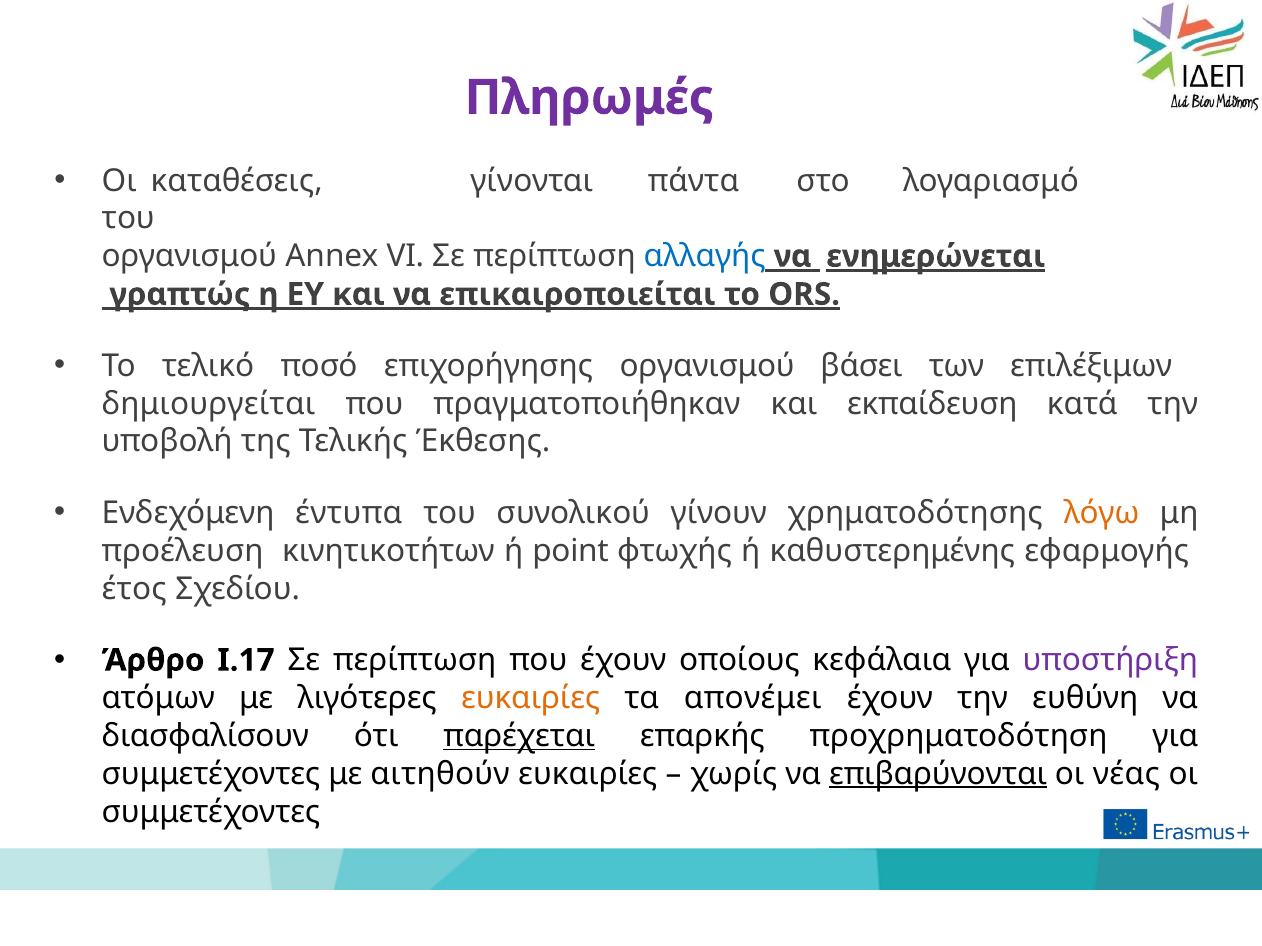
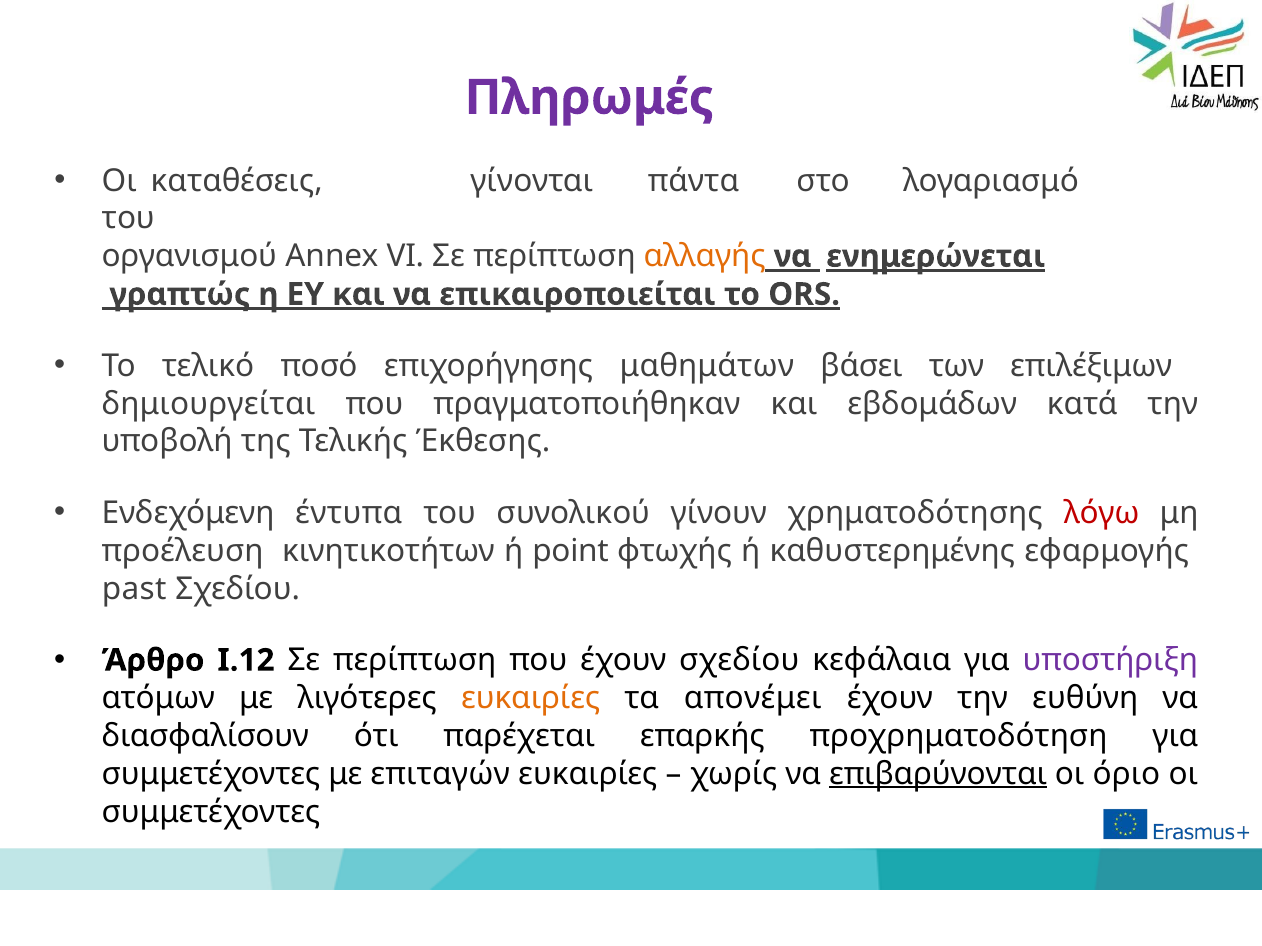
αλλαγής colour: blue -> orange (705, 256)
επιχορήγησης οργανισμού: οργανισμού -> μαθημάτων (707, 366)
εκπαίδευση: εκπαίδευση -> εβδομάδων (932, 404)
λόγω colour: orange -> red (1102, 513)
έτος: έτος -> past (134, 589)
Ι.17: Ι.17 -> Ι.12 (246, 661)
έχουν οποίους: οποίους -> σχεδίου (739, 661)
παρέχεται underline: present -> none (519, 736)
αιτηθούν: αιτηθούν -> επιταγών (440, 774)
νέας: νέας -> όριο (1127, 774)
